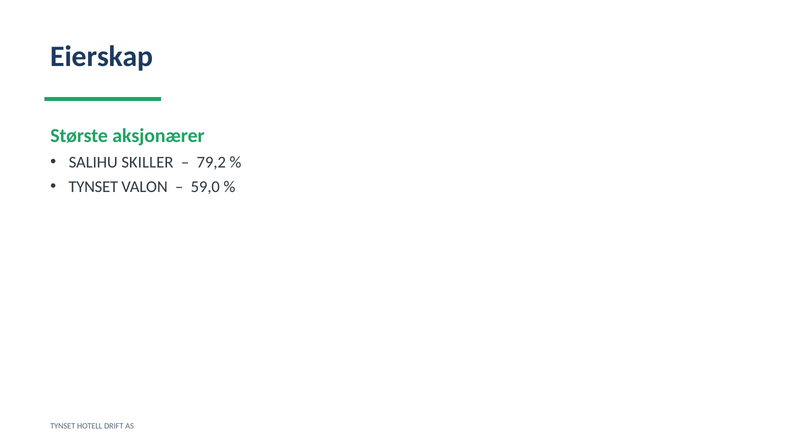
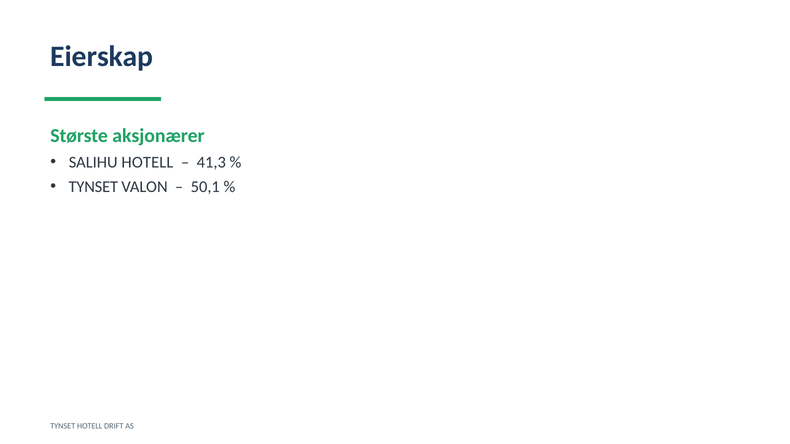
SALIHU SKILLER: SKILLER -> HOTELL (147, 162)
79,2: 79,2 -> 41,3 (211, 162)
59,0: 59,0 -> 50,1 (205, 187)
